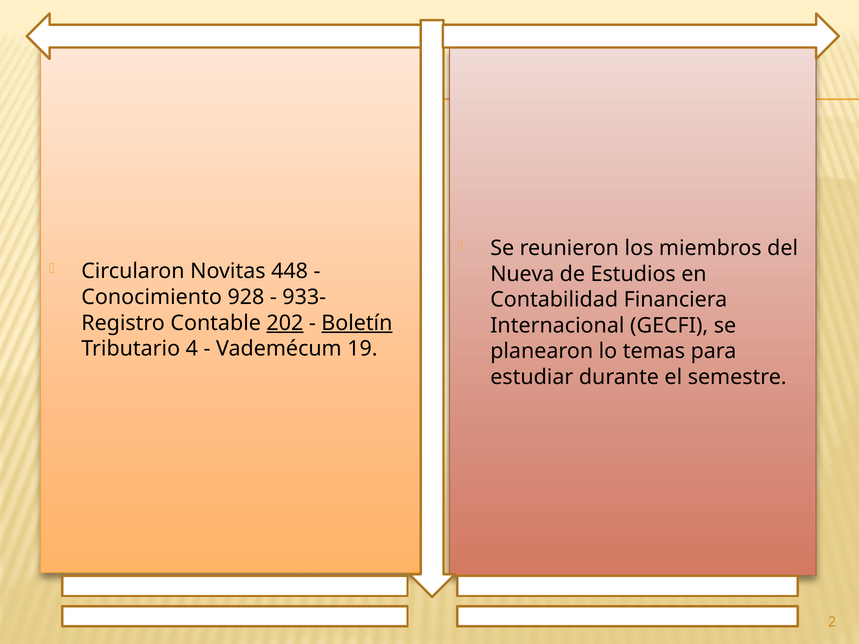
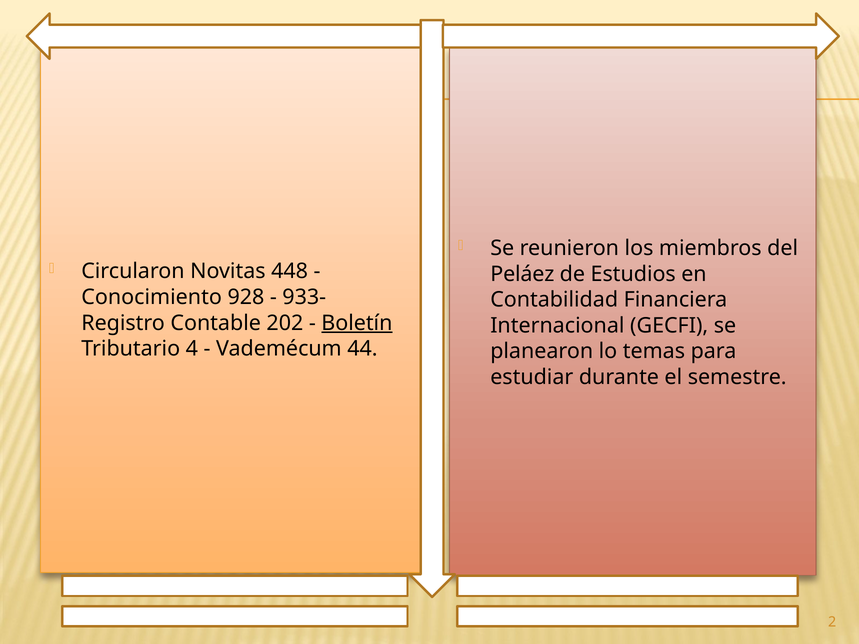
Nueva: Nueva -> Peláez (522, 274)
202 underline: present -> none (285, 323)
19: 19 -> 44 (362, 349)
